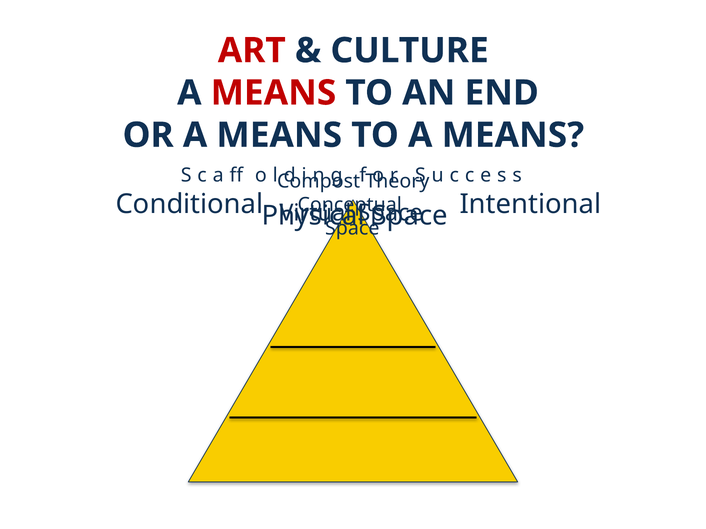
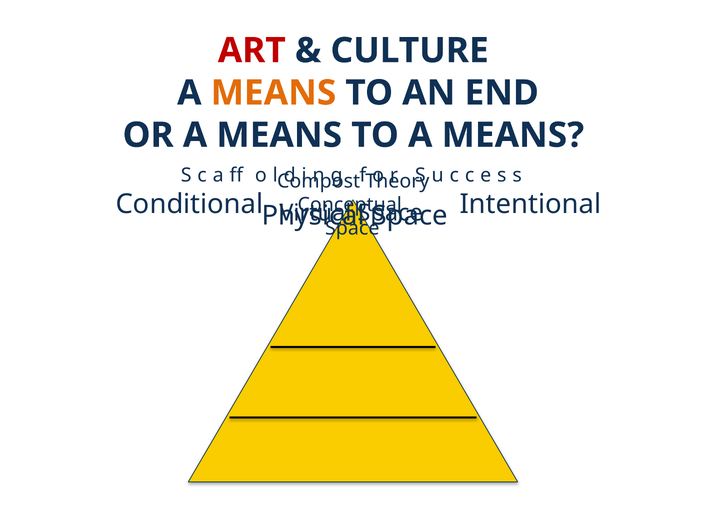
MEANS colour: red -> orange (273, 93)
